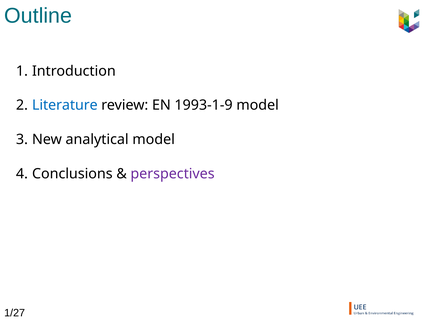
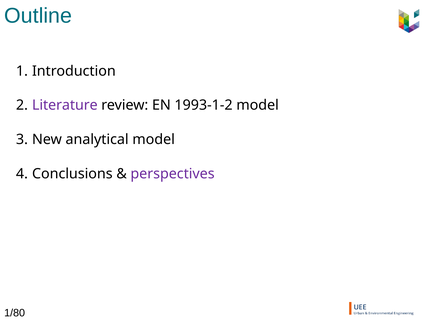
Literature colour: blue -> purple (65, 105)
1993-1-9: 1993-1-9 -> 1993-1-2 (204, 105)
1/27: 1/27 -> 1/80 (15, 313)
